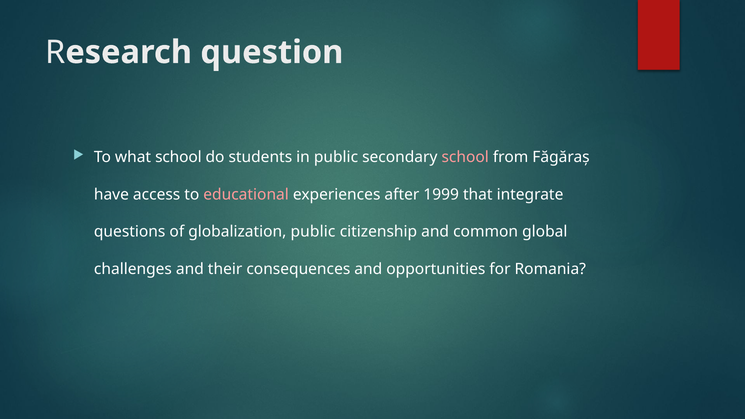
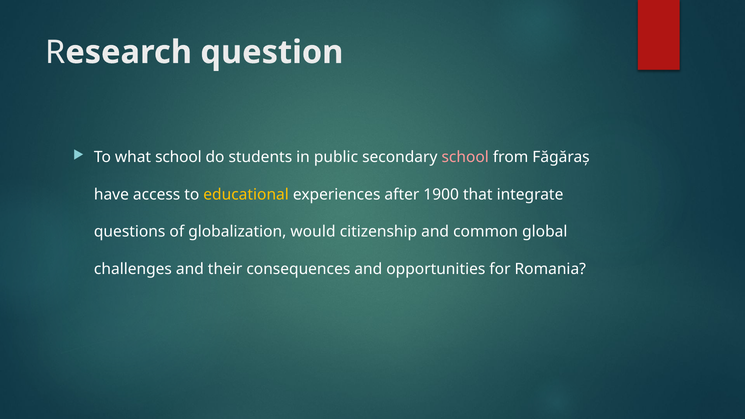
educational colour: pink -> yellow (246, 195)
1999: 1999 -> 1900 (441, 195)
globalization public: public -> would (313, 232)
